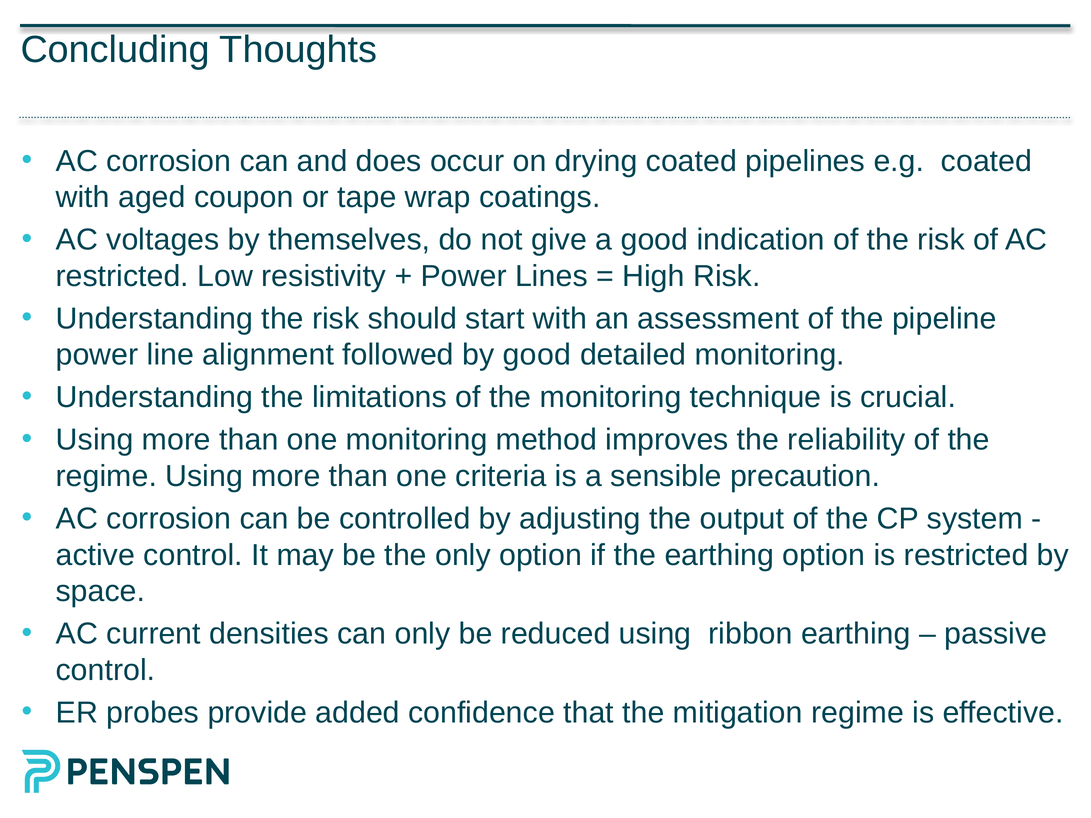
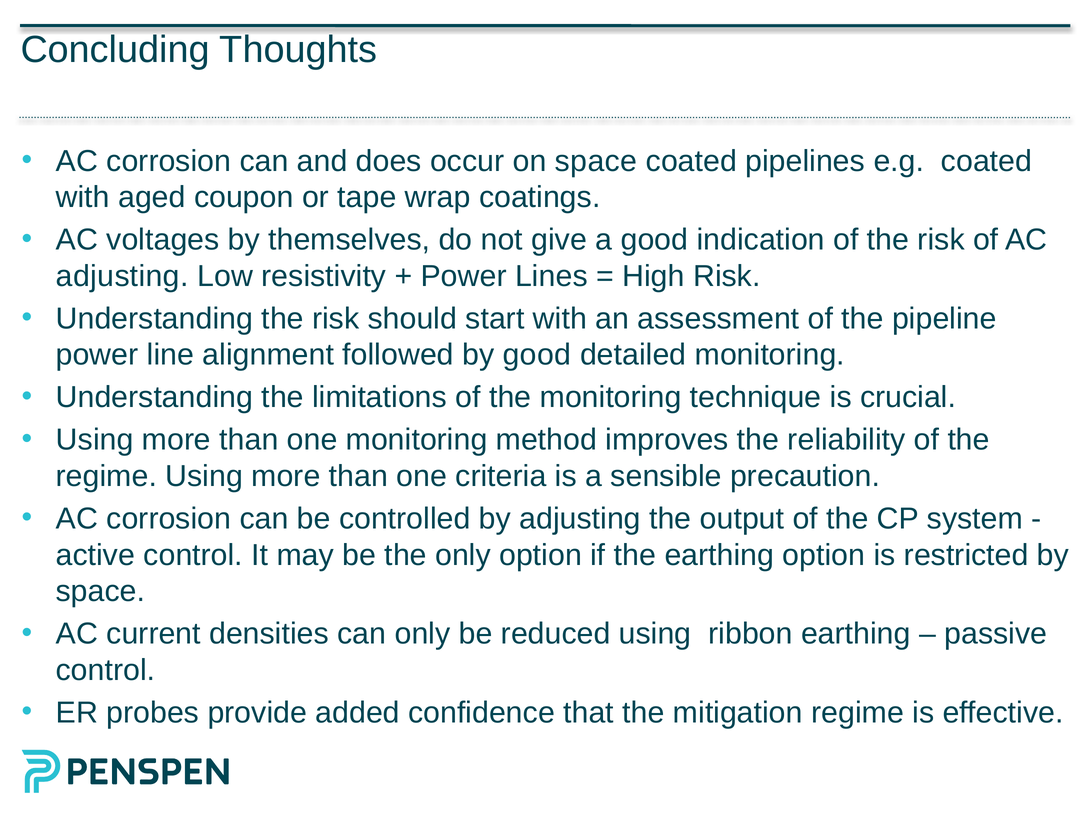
on drying: drying -> space (596, 161)
restricted: restricted -> adjusting (122, 276)
